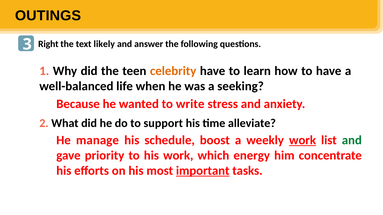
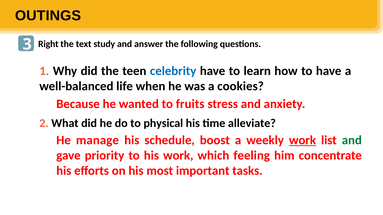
likely: likely -> study (104, 44)
celebrity colour: orange -> blue (173, 71)
seeking: seeking -> cookies (241, 86)
write: write -> fruits (190, 104)
support: support -> physical (163, 123)
energy: energy -> feeling (252, 156)
important underline: present -> none (203, 171)
